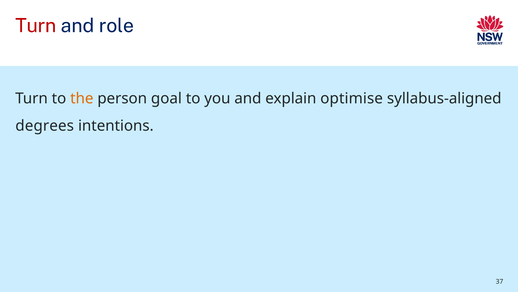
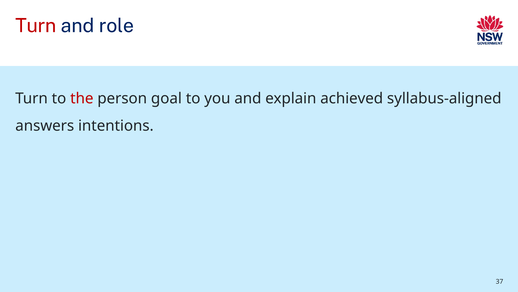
the colour: orange -> red (82, 98)
optimise: optimise -> achieved (352, 98)
degrees: degrees -> answers (45, 126)
